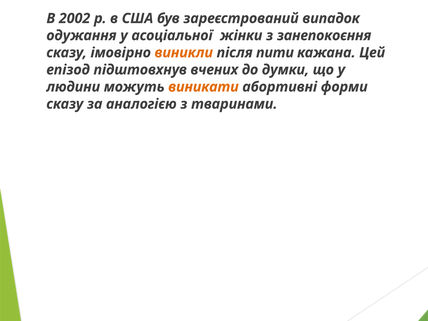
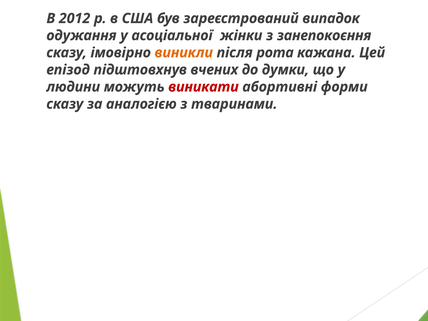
2002: 2002 -> 2012 (75, 18)
пити: пити -> рота (275, 53)
виникати colour: orange -> red (203, 87)
